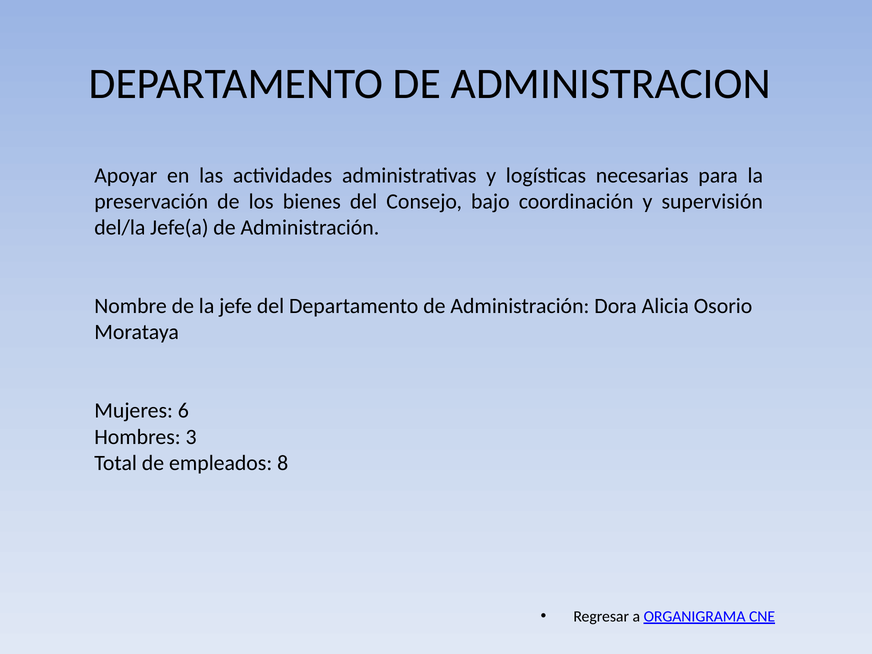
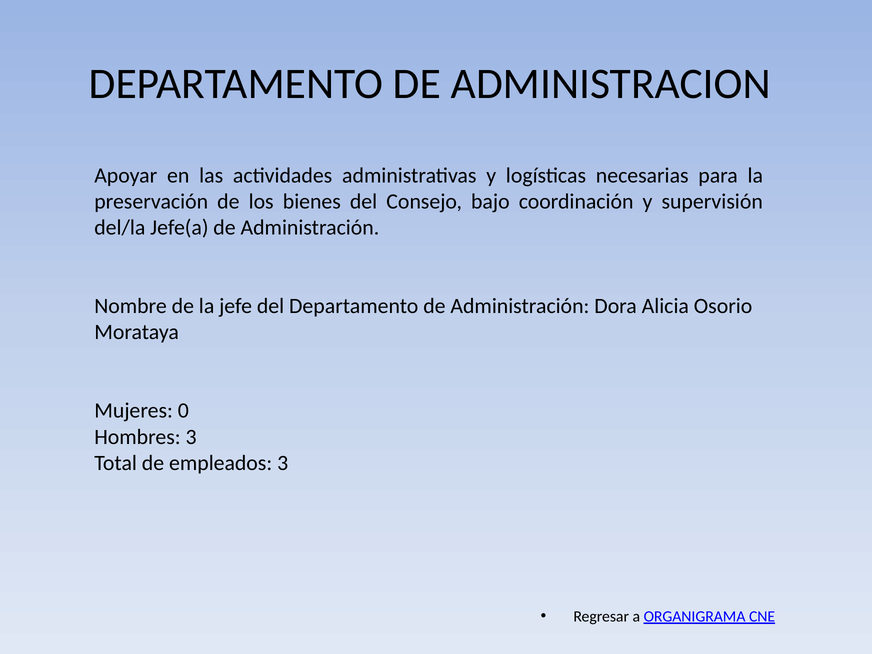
6: 6 -> 0 (183, 411)
empleados 8: 8 -> 3 (283, 463)
